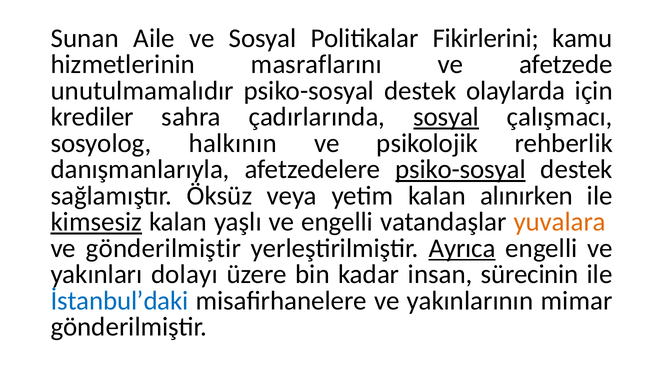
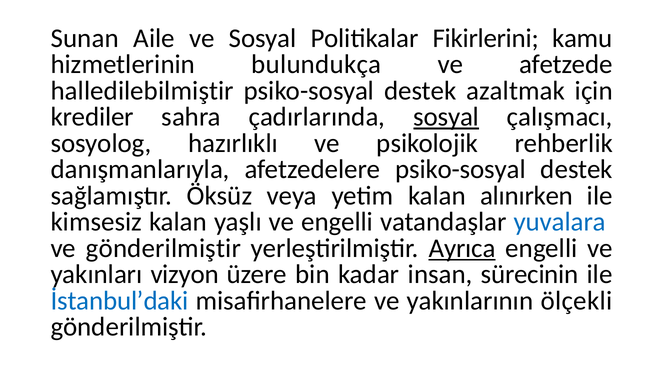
masraflarını: masraflarını -> bulundukça (316, 64)
unutulmamalıdır: unutulmamalıdır -> halledilebilmiştir (142, 91)
olaylarda: olaylarda -> azaltmak (516, 91)
halkının: halkının -> hazırlıklı (233, 143)
psiko-sosyal underline: present -> none (460, 169)
kimsesiz underline: present -> none (96, 222)
yuvalara colour: orange -> blue (560, 222)
dolayı: dolayı -> vizyon (185, 274)
mimar: mimar -> ölçekli (577, 300)
